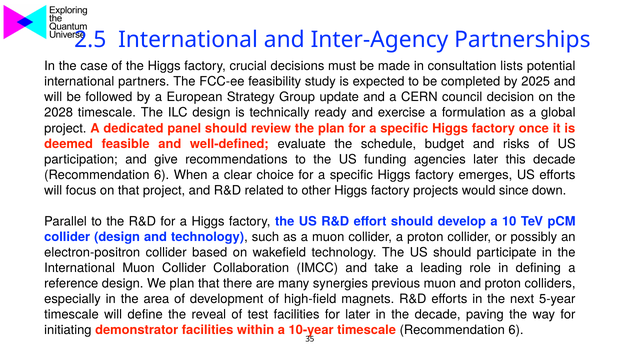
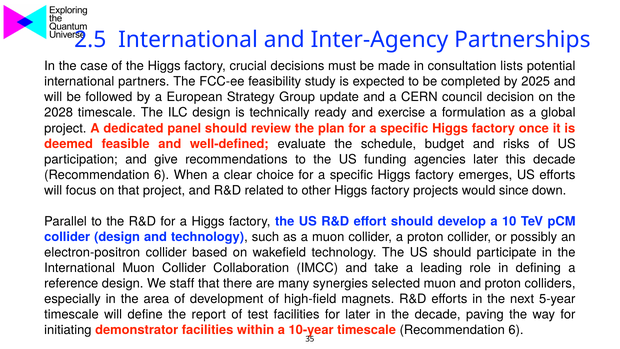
We plan: plan -> staff (182, 283)
previous: previous -> selected (396, 283)
reveal: reveal -> report (209, 314)
